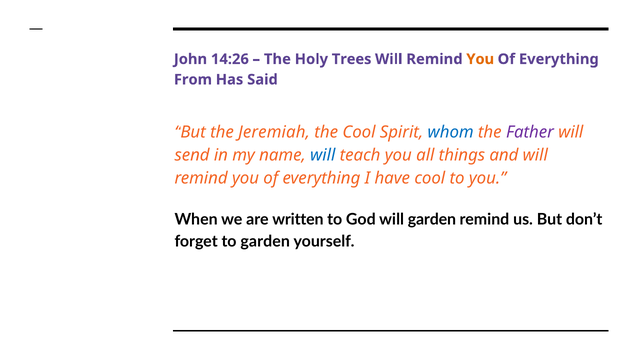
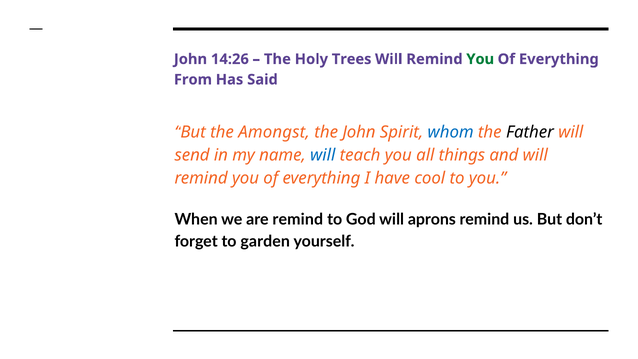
You colour: orange -> green (480, 59)
Jeremiah: Jeremiah -> Amongst (274, 132)
the Cool: Cool -> John (359, 132)
Father colour: purple -> black (530, 132)
are written: written -> remind (298, 219)
will garden: garden -> aprons (432, 219)
